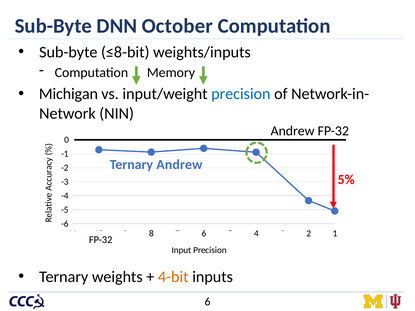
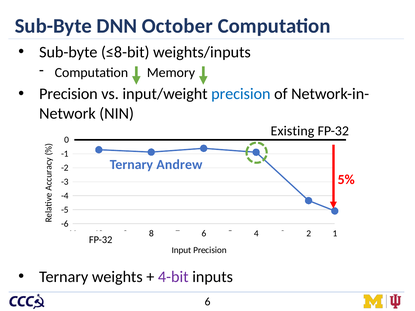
Michigan: Michigan -> Precision (68, 94)
Andrew: Andrew -> Existing (292, 131)
4-bit colour: orange -> purple (173, 277)
